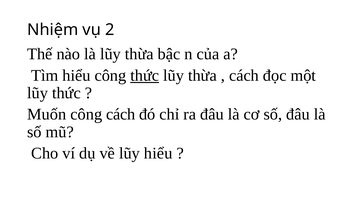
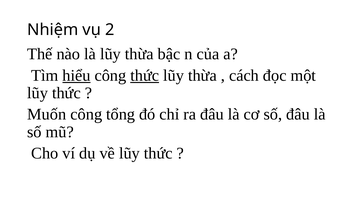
hiểu underline: none -> present (76, 76)
công cách: cách -> tổng (121, 114)
về lũy hiểu: hiểu -> thức (158, 153)
